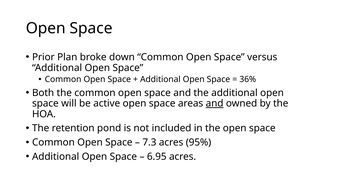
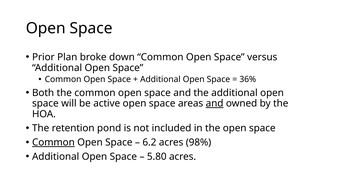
Common underline: none -> present (53, 142)
7.3: 7.3 -> 6.2 (149, 142)
95%: 95% -> 98% (199, 142)
6.95: 6.95 -> 5.80 (157, 157)
